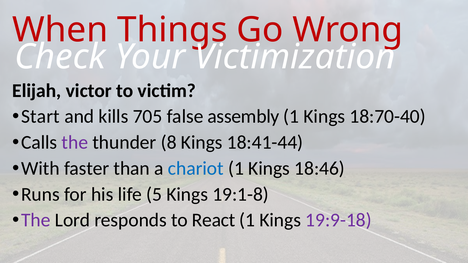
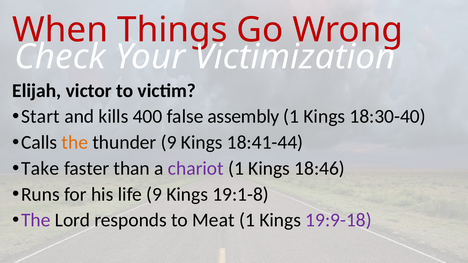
705: 705 -> 400 (148, 117)
18:70-40: 18:70-40 -> 18:30-40 (388, 117)
the colour: purple -> orange (75, 143)
thunder 8: 8 -> 9 (169, 143)
With: With -> Take (40, 169)
chariot colour: blue -> purple (196, 169)
life 5: 5 -> 9 (154, 194)
React: React -> Meat (213, 220)
